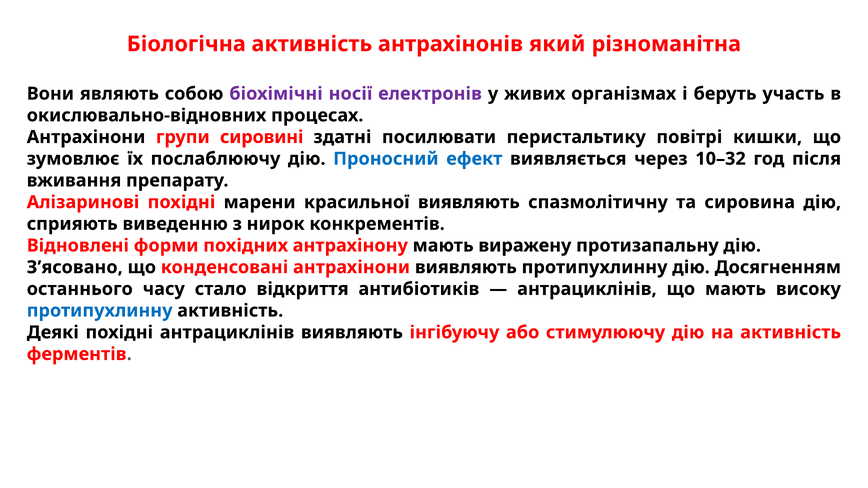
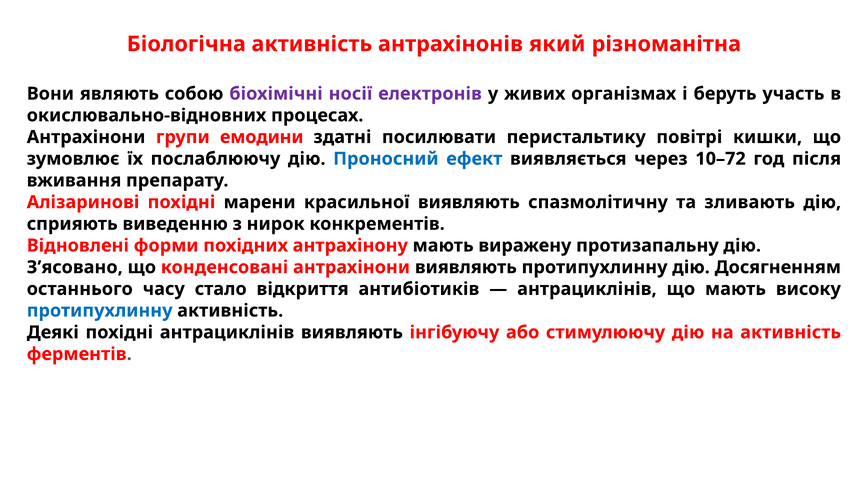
сировині: сировині -> емодини (262, 137)
10–32: 10–32 -> 10–72 (721, 159)
сировина: сировина -> зливають (750, 202)
